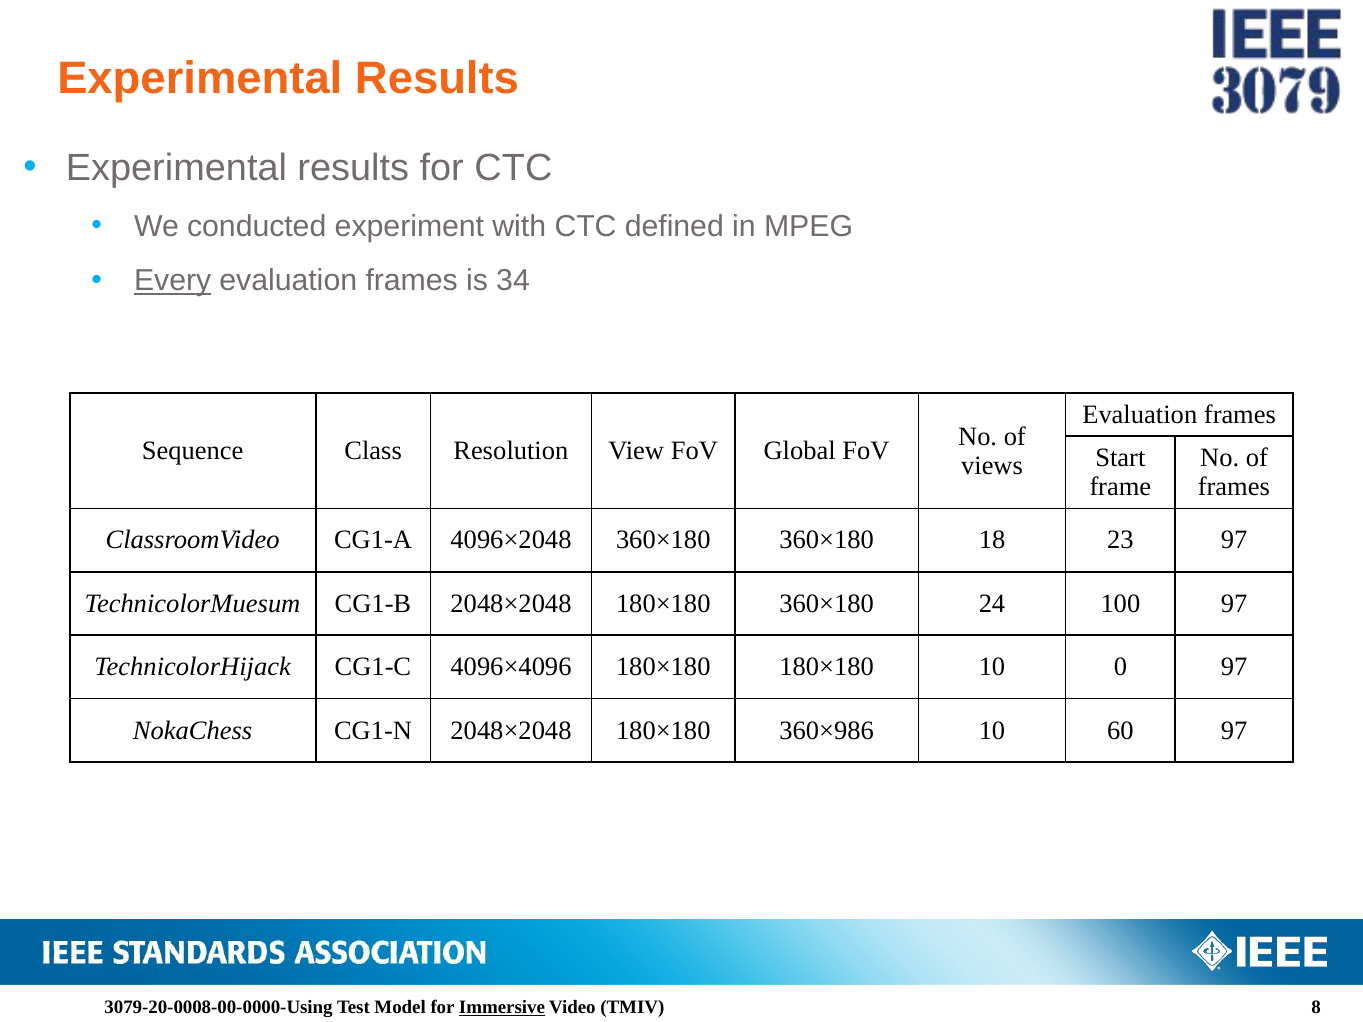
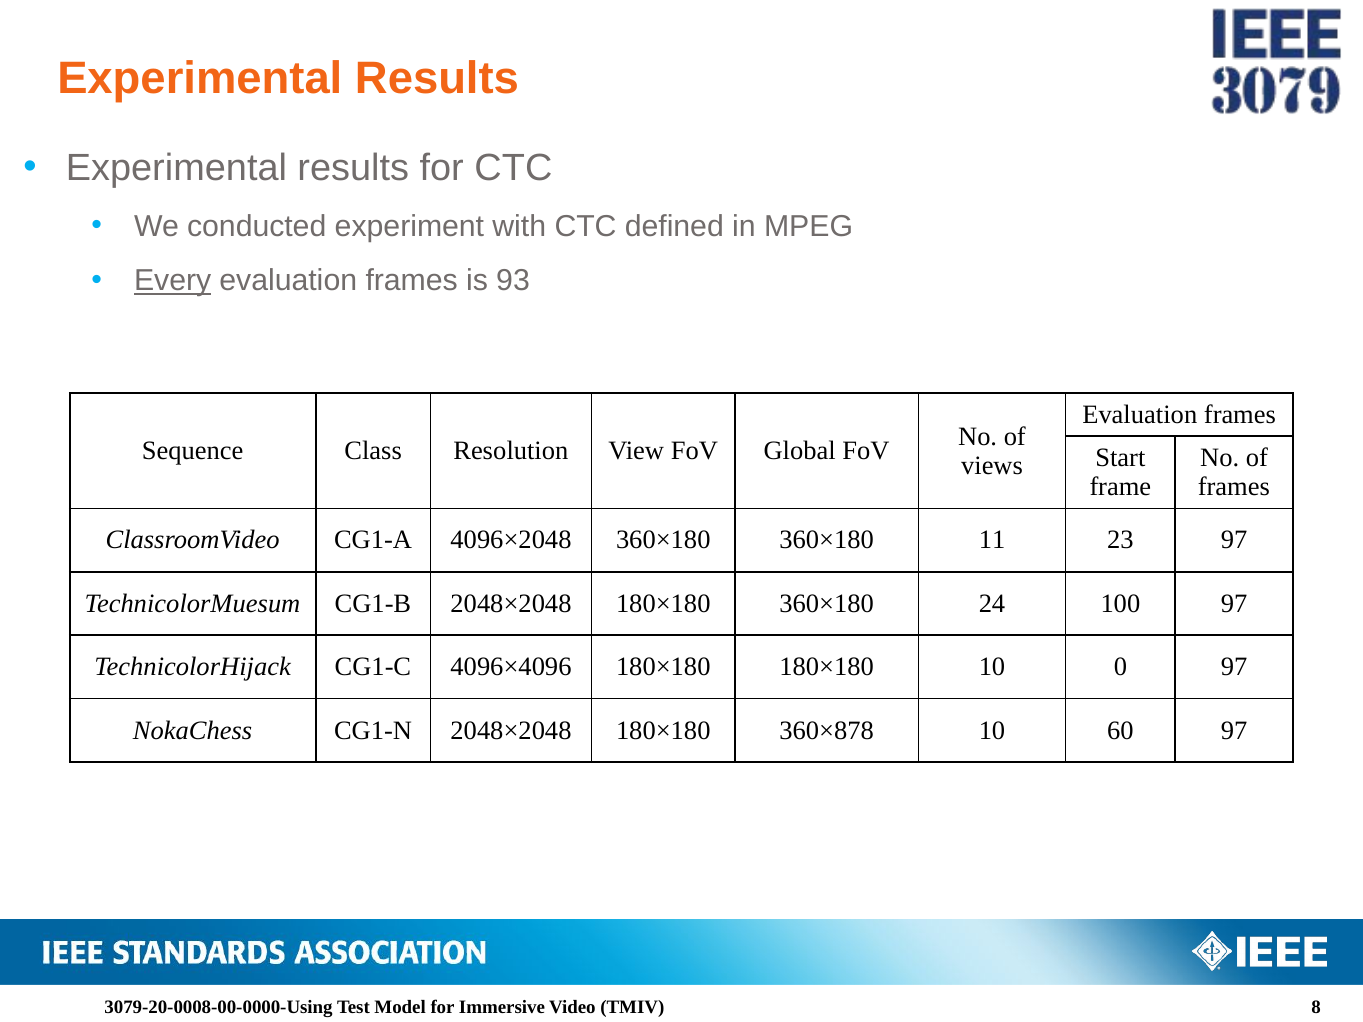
34: 34 -> 93 (513, 281)
18: 18 -> 11 (992, 540)
360×986: 360×986 -> 360×878 (827, 730)
Immersive underline: present -> none (502, 1008)
